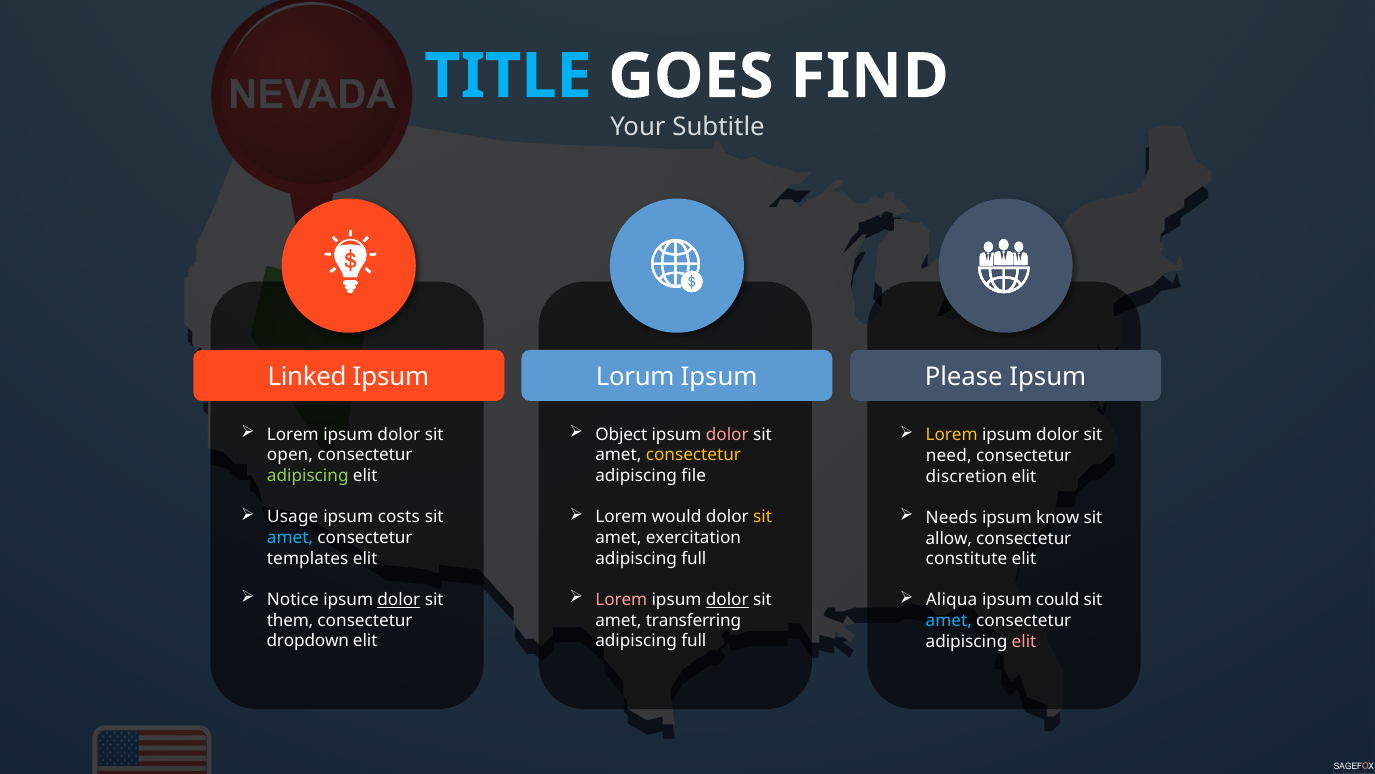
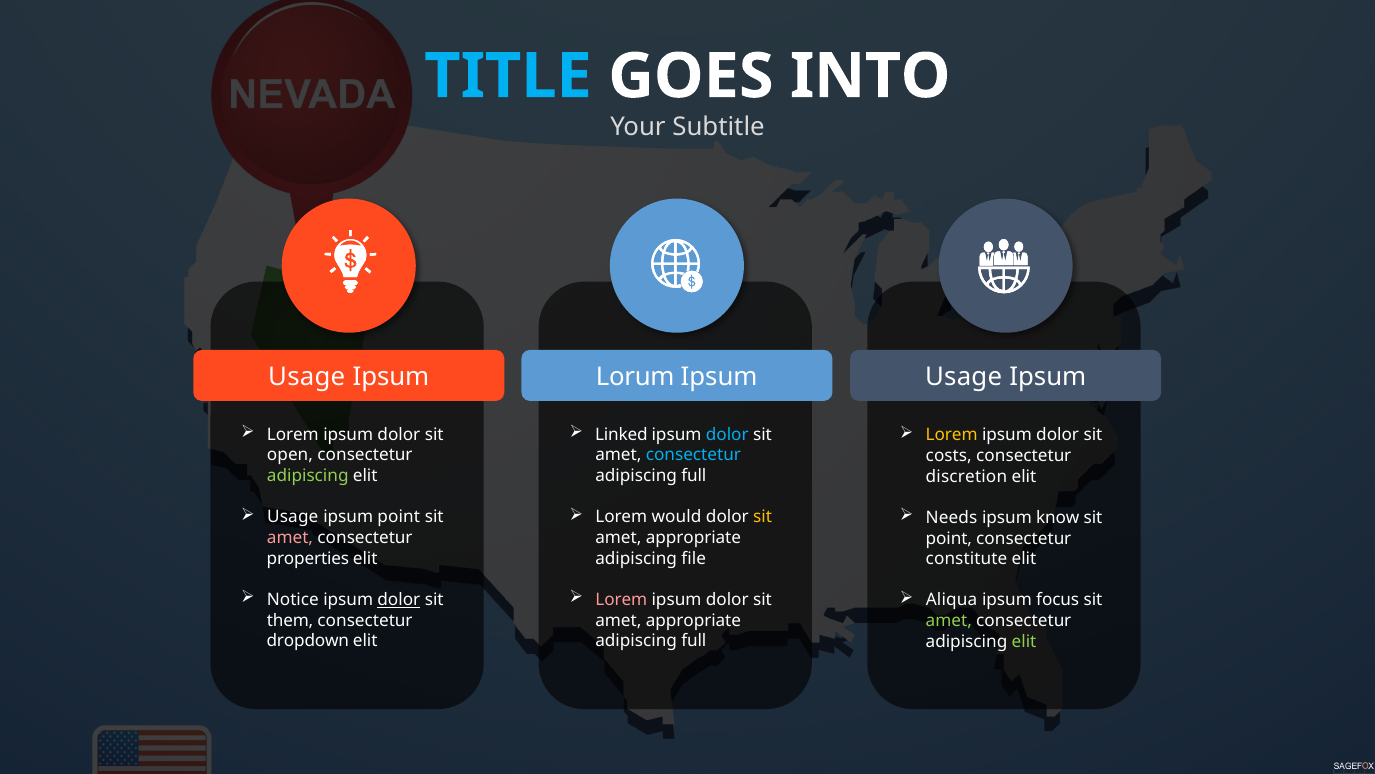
FIND: FIND -> INTO (870, 76)
Linked: Linked -> Usage (307, 377)
Ipsum Please: Please -> Usage (964, 377)
Object: Object -> Linked (621, 434)
dolor colour: pink -> light blue (727, 434)
consectetur colour: yellow -> light blue (693, 455)
need: need -> costs (949, 456)
file: file -> full (694, 476)
ipsum costs: costs -> point (399, 517)
amet colour: light blue -> pink (290, 537)
exercitation: exercitation -> appropriate (693, 537)
allow: allow -> point (949, 538)
templates: templates -> properties (308, 558)
full: full -> file (694, 558)
dolor underline: present -> none (727, 599)
could: could -> focus (1058, 600)
transferring: transferring -> appropriate (693, 620)
amet colour: light blue -> light green (949, 621)
elit colour: pink -> light green (1024, 641)
